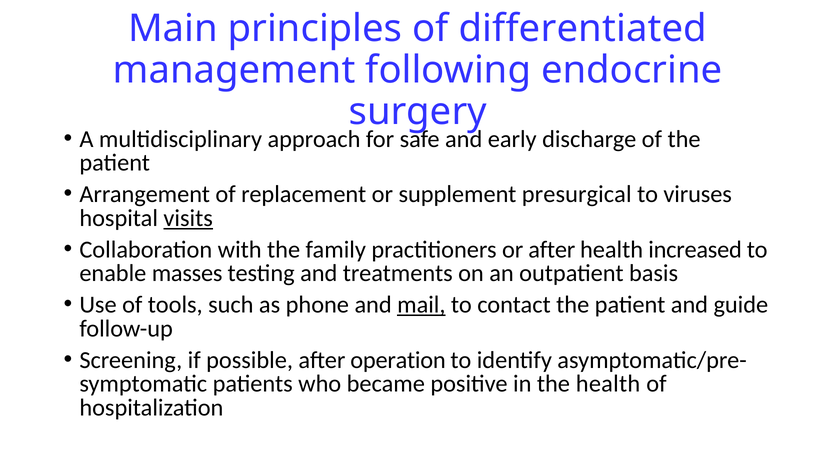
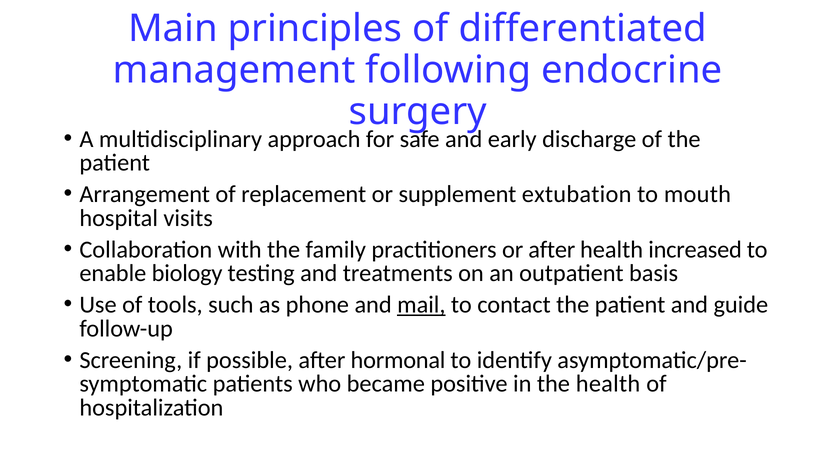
presurgical: presurgical -> extubation (577, 195)
viruses: viruses -> mouth (697, 195)
visits underline: present -> none (188, 218)
masses: masses -> biology (187, 274)
operation: operation -> hormonal (398, 360)
